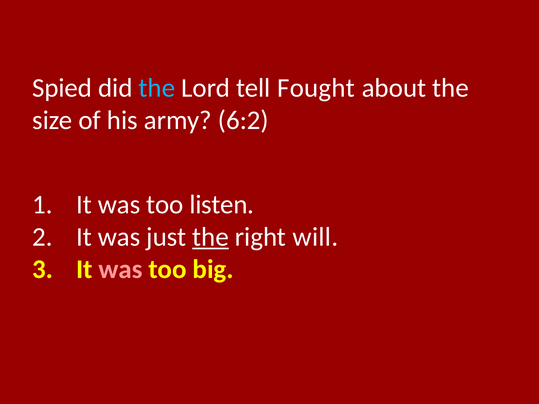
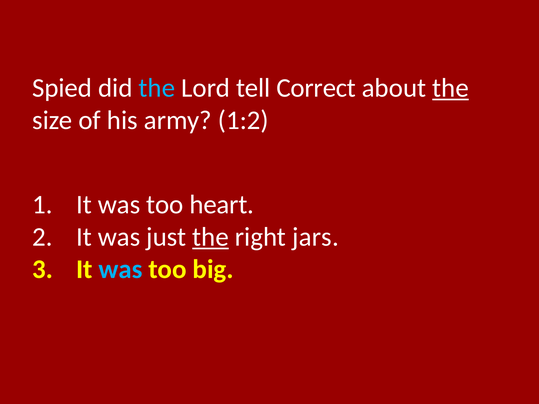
Fought: Fought -> Correct (316, 88)
the underline: none -> present (451, 88)
6:2: 6:2 -> 1:2 (243, 120)
listen: listen -> heart (222, 205)
will: will -> jars (315, 237)
was colour: pink -> light blue (121, 270)
